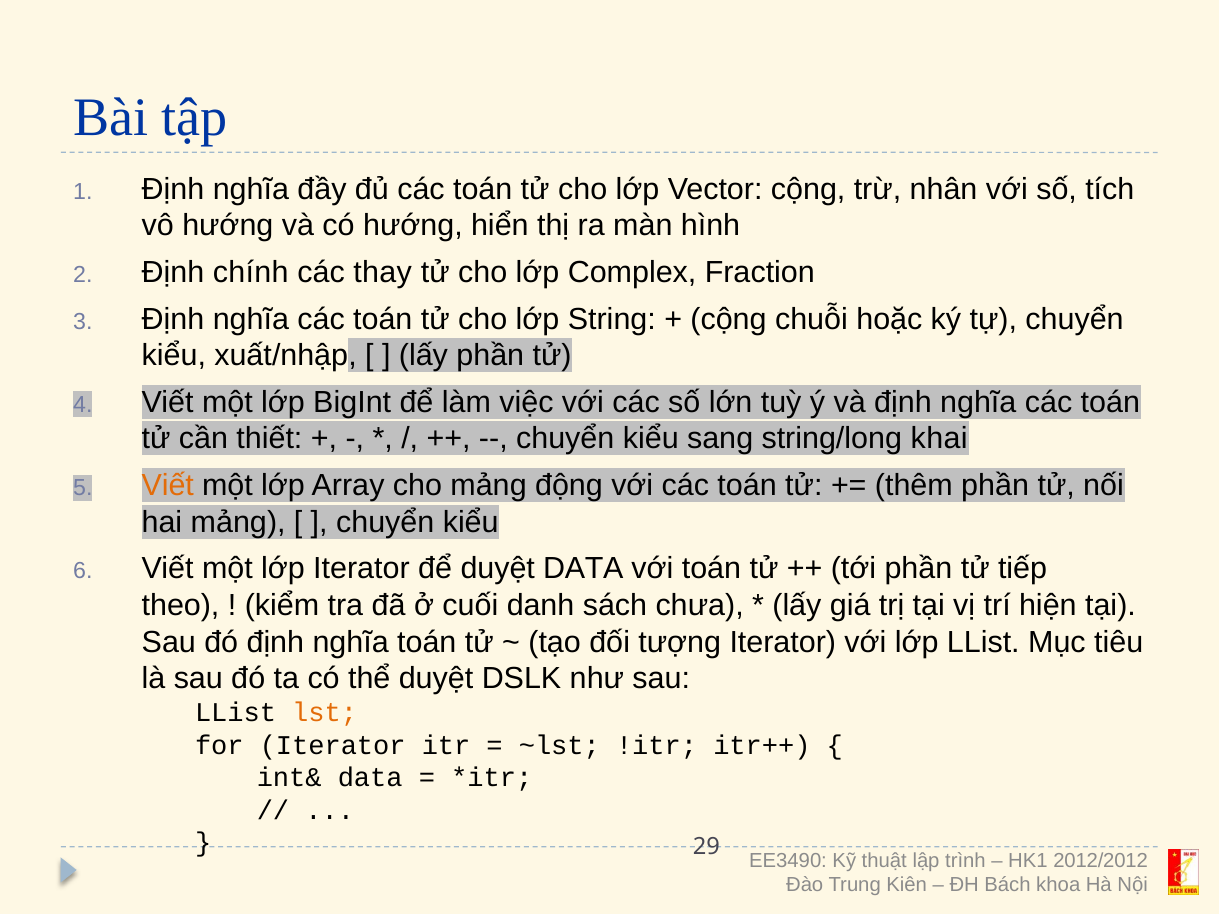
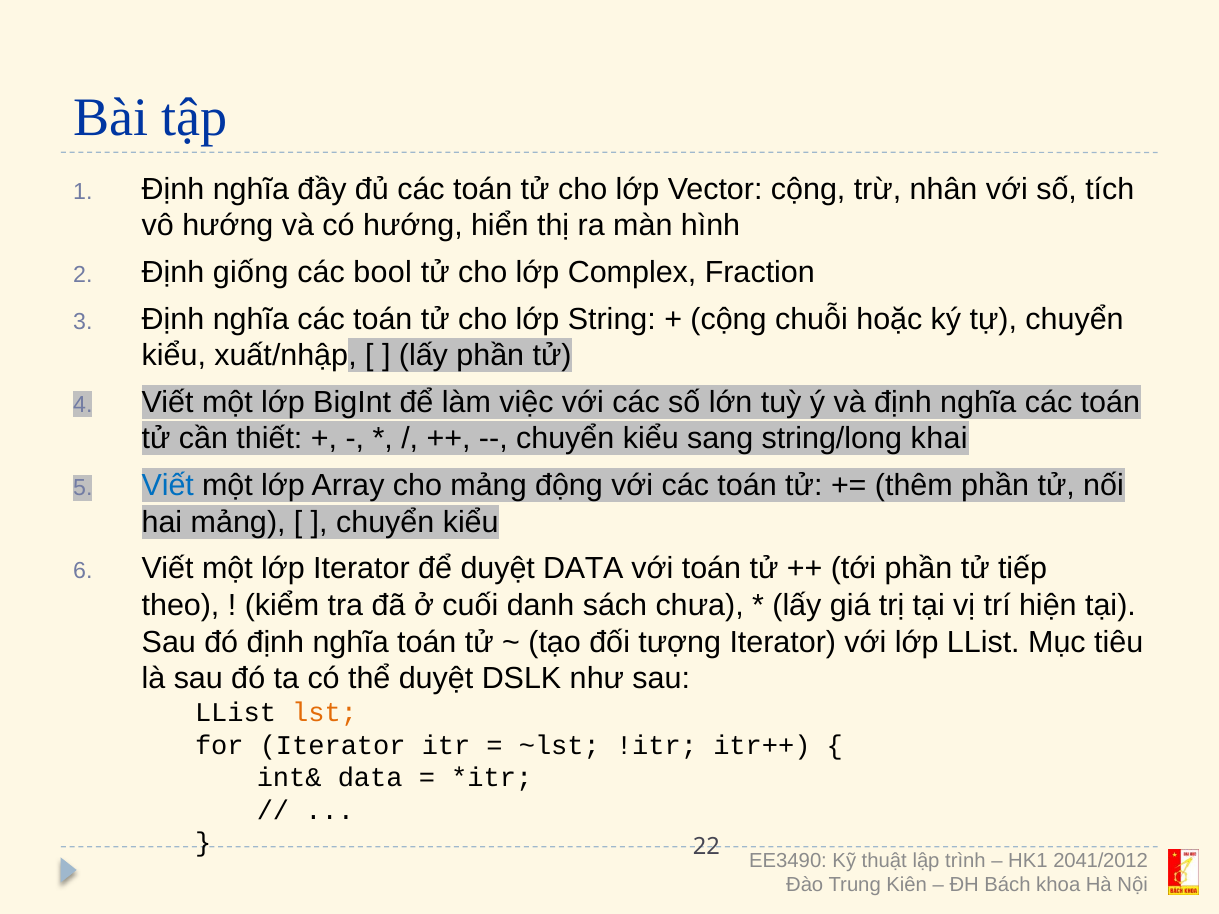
chính: chính -> giống (251, 272)
thay: thay -> bool (383, 272)
Viết colour: orange -> blue (168, 486)
29: 29 -> 22 (706, 846)
2012/2012: 2012/2012 -> 2041/2012 (1101, 861)
